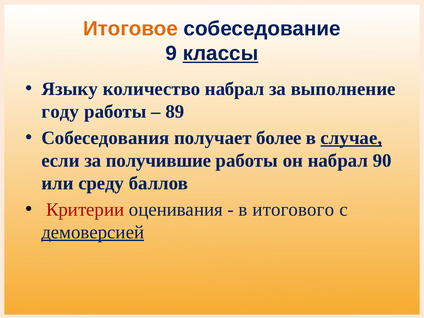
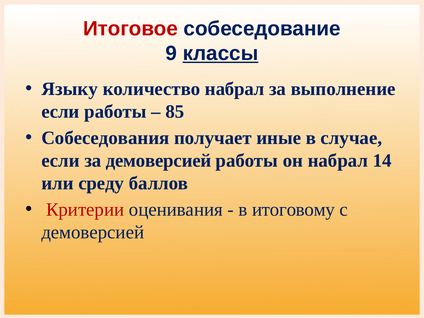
Итоговое colour: orange -> red (131, 29)
году: году -> если (60, 112)
89: 89 -> 85 (175, 112)
более: более -> иные (279, 138)
случае underline: present -> none (351, 138)
за получившие: получившие -> демоверсией (159, 161)
90: 90 -> 14 (382, 161)
итогового: итогового -> итоговому (294, 210)
демоверсией underline: present -> none (93, 232)
